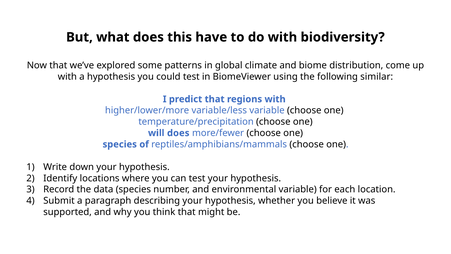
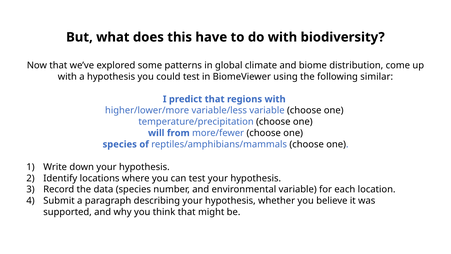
will does: does -> from (178, 133)
